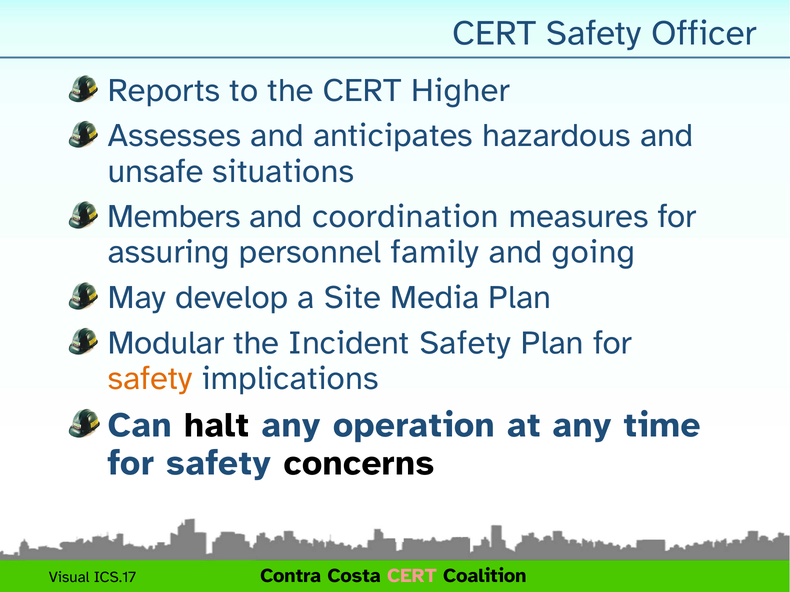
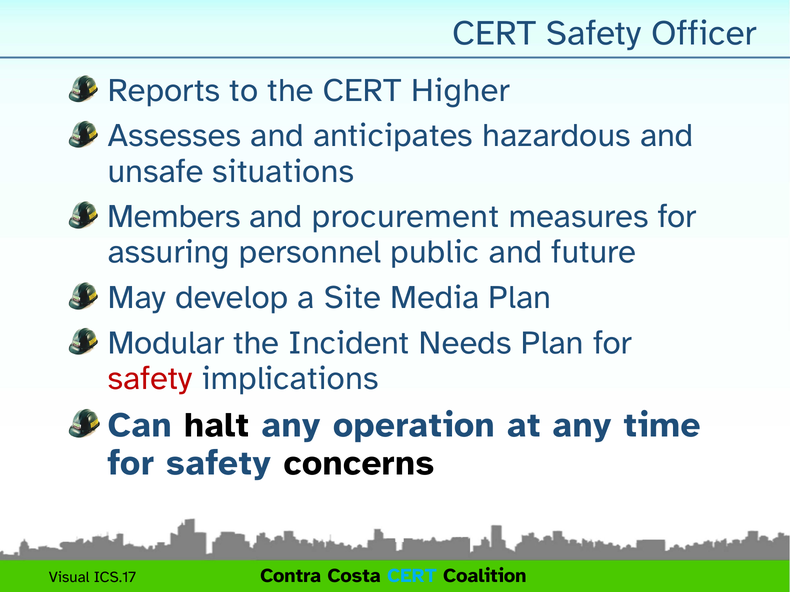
coordination: coordination -> procurement (405, 217)
family: family -> public (435, 252)
going: going -> future (594, 252)
Incident Safety: Safety -> Needs (465, 343)
safety colour: orange -> red (150, 379)
CERT colour: pink -> light blue (412, 576)
